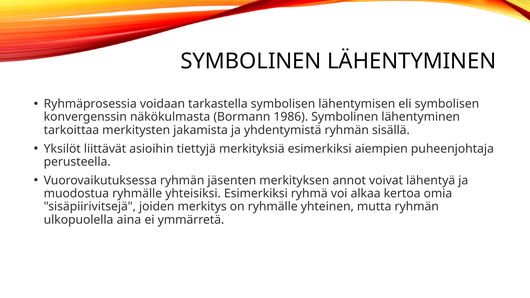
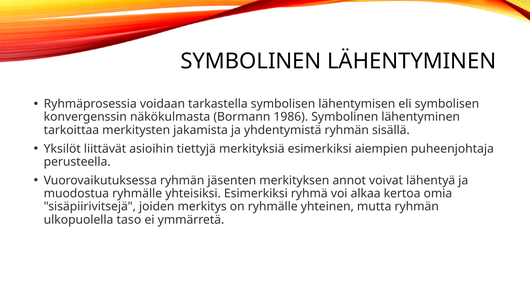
aina: aina -> taso (129, 220)
